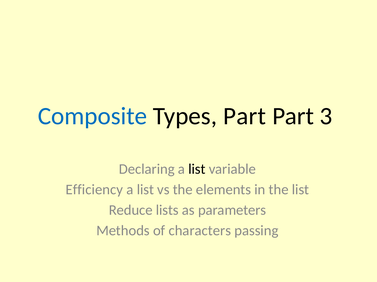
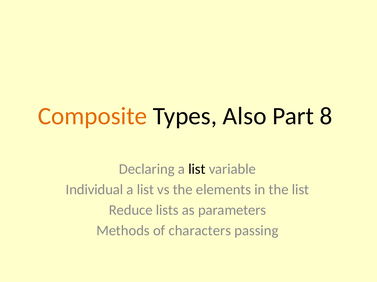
Composite colour: blue -> orange (93, 116)
Types Part: Part -> Also (245, 116)
3: 3 -> 8 (326, 116)
Efficiency: Efficiency -> Individual (94, 190)
